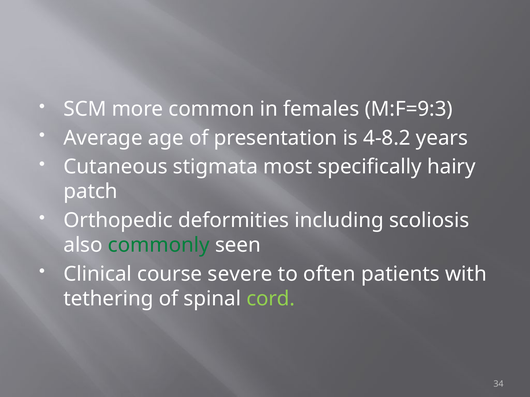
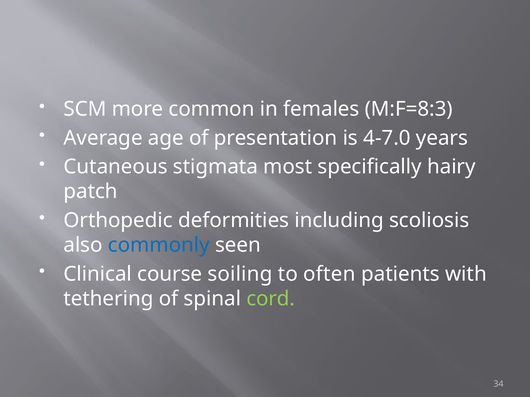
M:F=9:3: M:F=9:3 -> M:F=8:3 (409, 109)
4-8.2: 4-8.2 -> 4-7.0 (387, 138)
commonly colour: green -> blue (159, 245)
severe: severe -> soiling (240, 274)
